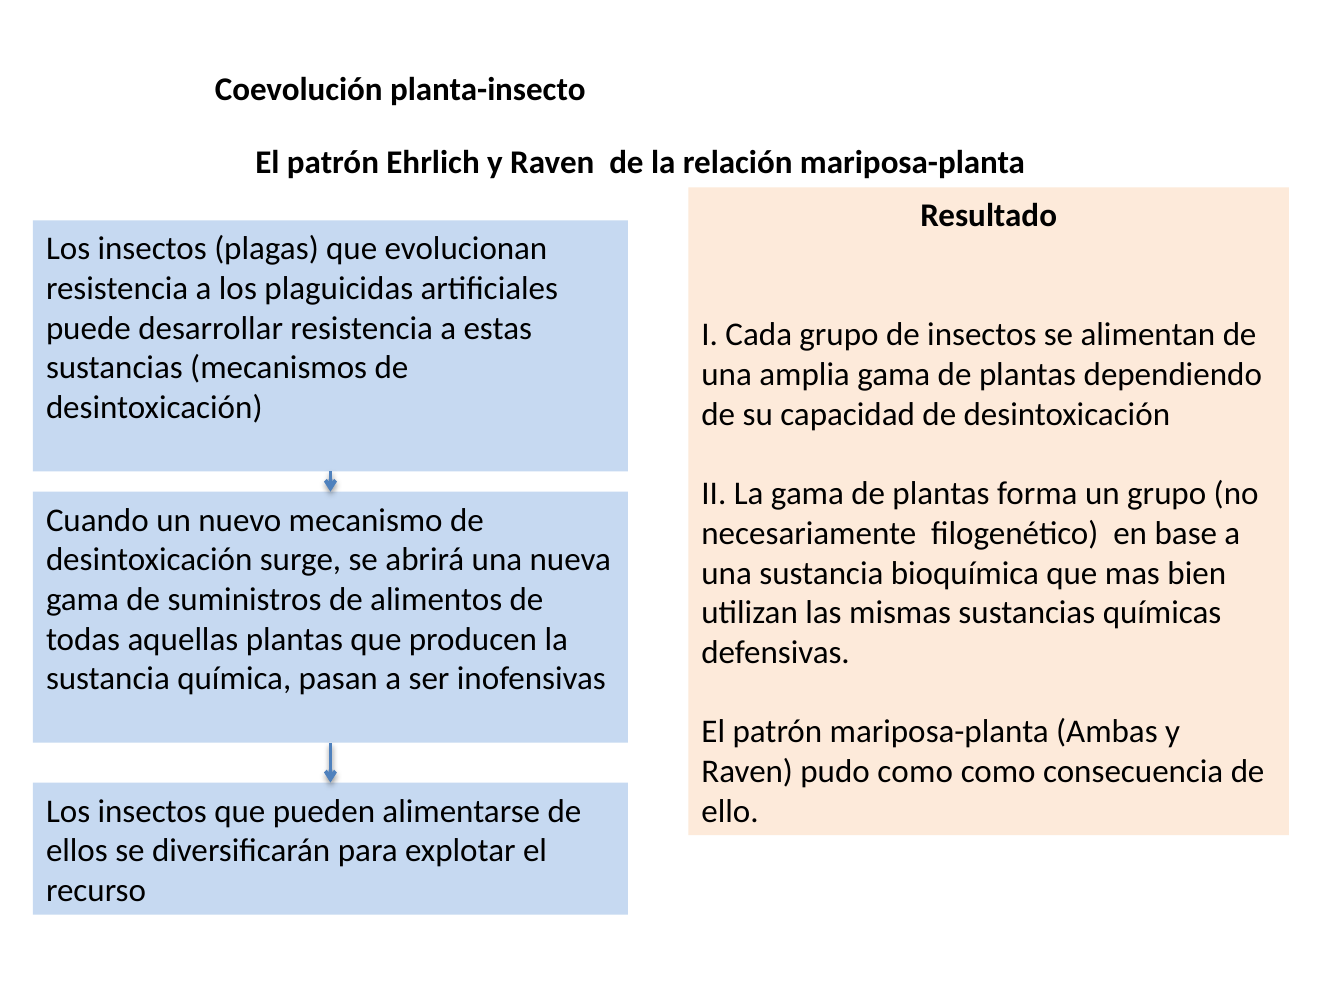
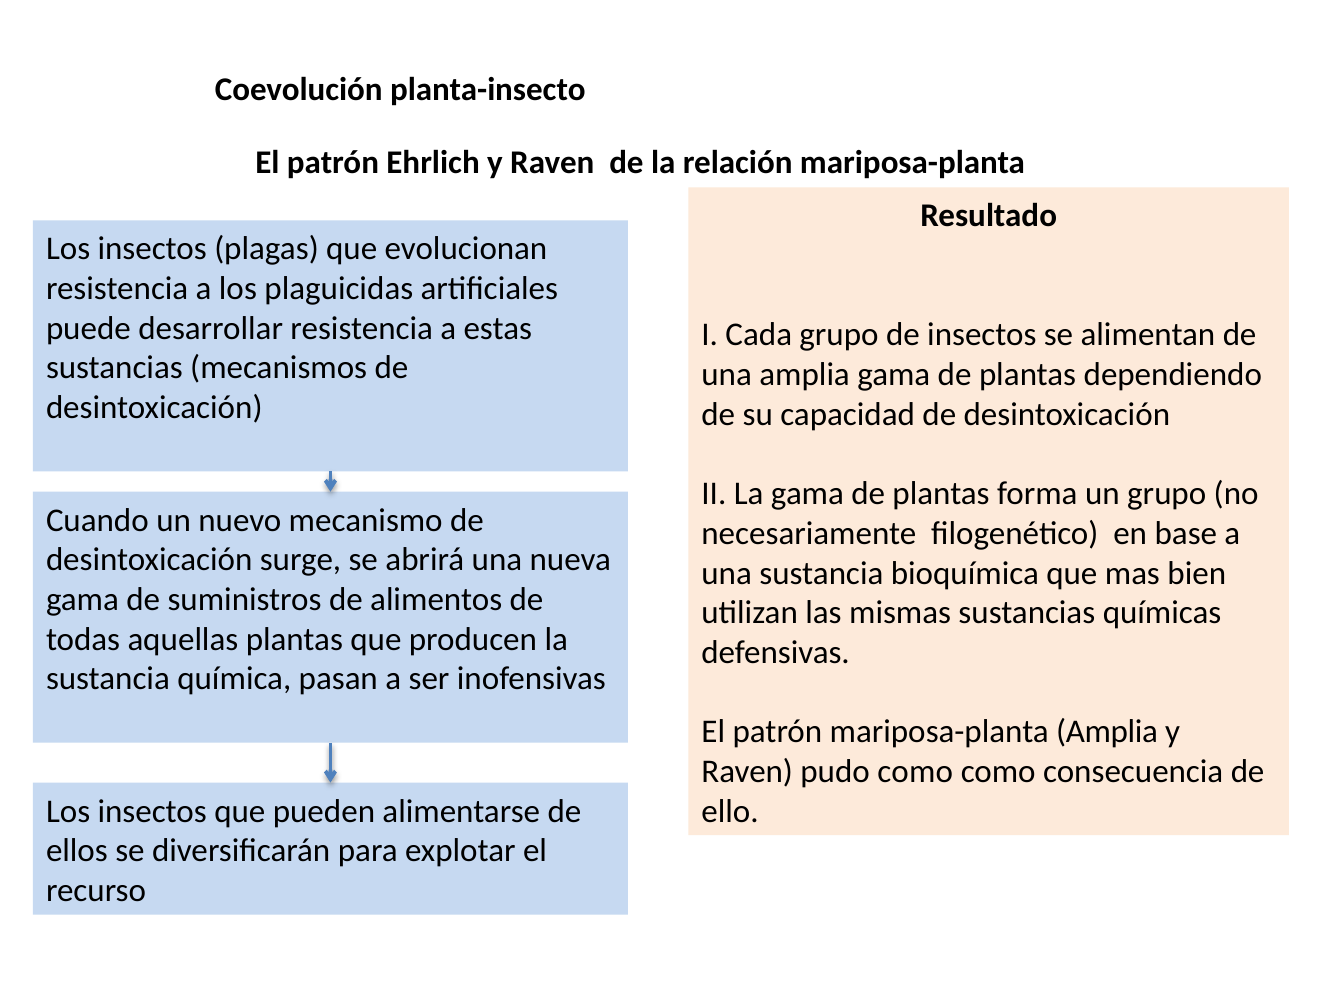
mariposa-planta Ambas: Ambas -> Amplia (1107, 731)
